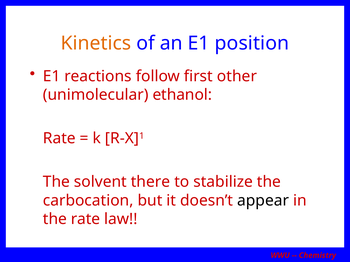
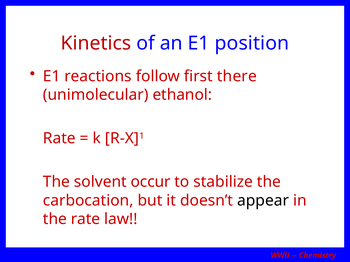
Kinetics colour: orange -> red (96, 43)
other: other -> there (237, 76)
there: there -> occur (151, 182)
